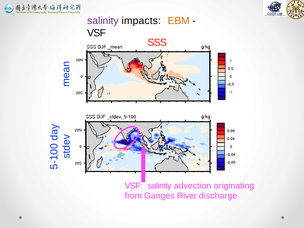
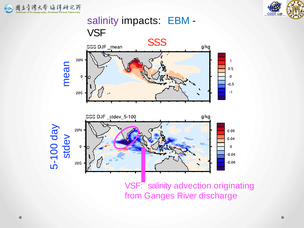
EBM colour: orange -> blue (179, 21)
